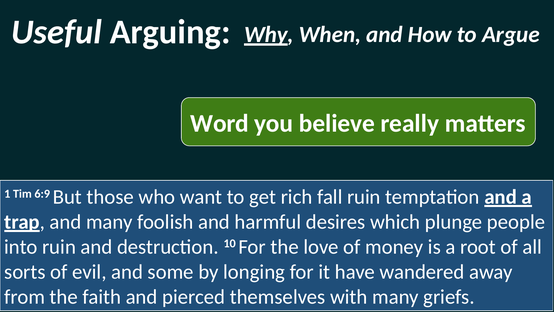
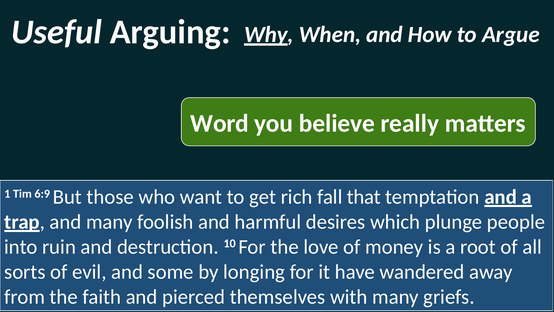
fall ruin: ruin -> that (364, 197)
